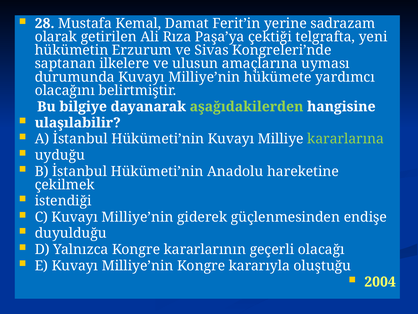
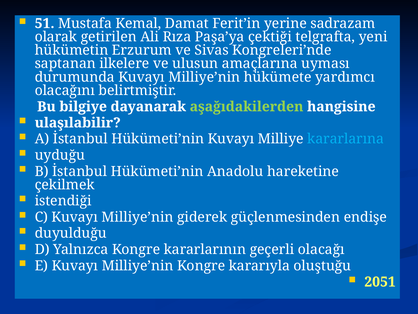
28: 28 -> 51 (45, 23)
kararlarına colour: light green -> light blue (346, 139)
2004: 2004 -> 2051 (380, 281)
